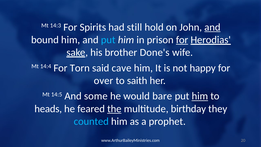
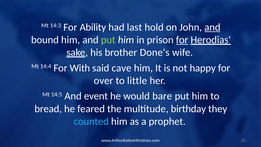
Spirits: Spirits -> Ability (93, 27)
still: still -> last (134, 27)
put colour: light blue -> light green (108, 40)
Torn: Torn -> With (80, 68)
saith: saith -> little (137, 80)
some: some -> event (96, 96)
him underline: present -> none (200, 96)
heads: heads -> bread (48, 109)
the underline: present -> none (114, 109)
